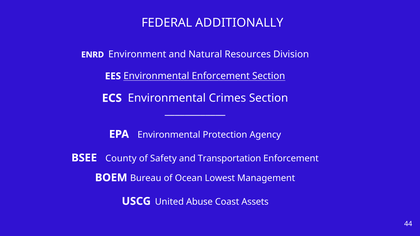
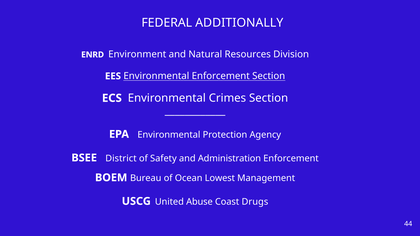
County: County -> District (121, 159)
Transportation: Transportation -> Administration (229, 159)
Assets: Assets -> Drugs (255, 202)
